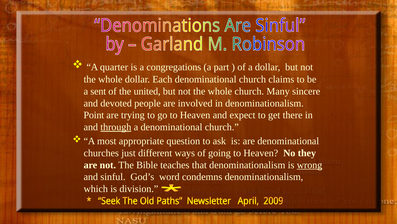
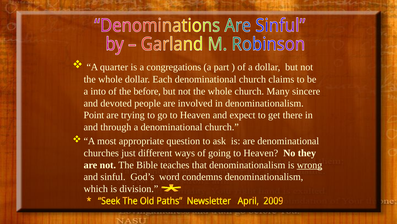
sent: sent -> into (98, 91)
united: united -> before (147, 91)
through underline: present -> none (116, 127)
